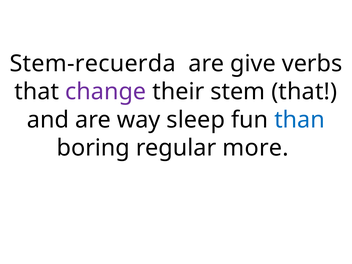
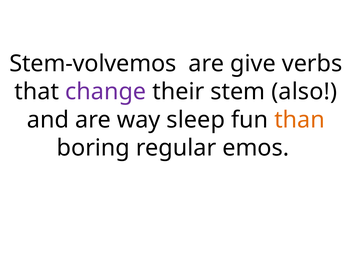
Stem-recuerda: Stem-recuerda -> Stem-volvemos (93, 64)
stem that: that -> also (304, 92)
than colour: blue -> orange (300, 120)
more: more -> emos (256, 148)
